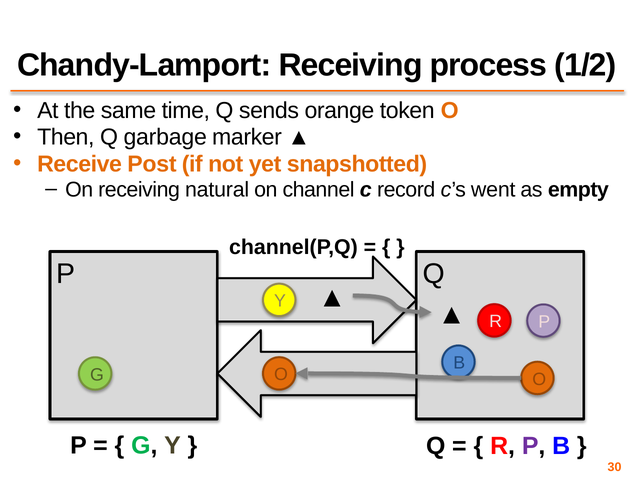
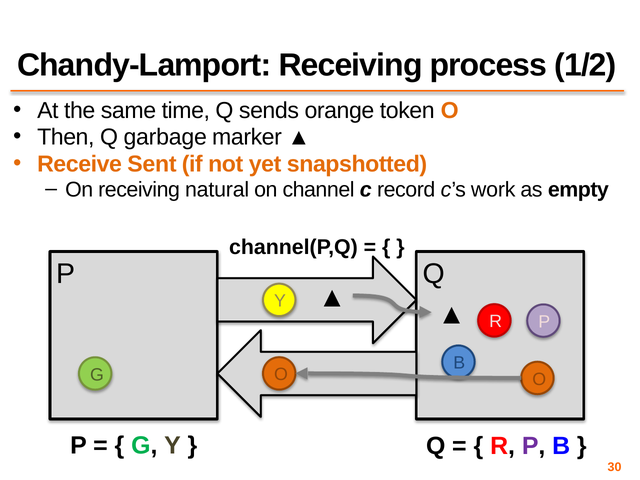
Post: Post -> Sent (152, 164)
went: went -> work (493, 190)
